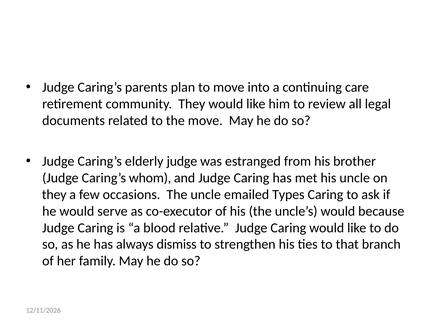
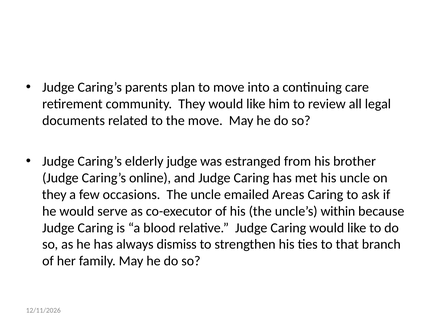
whom: whom -> online (150, 178)
Types: Types -> Areas (288, 194)
uncle’s would: would -> within (338, 211)
